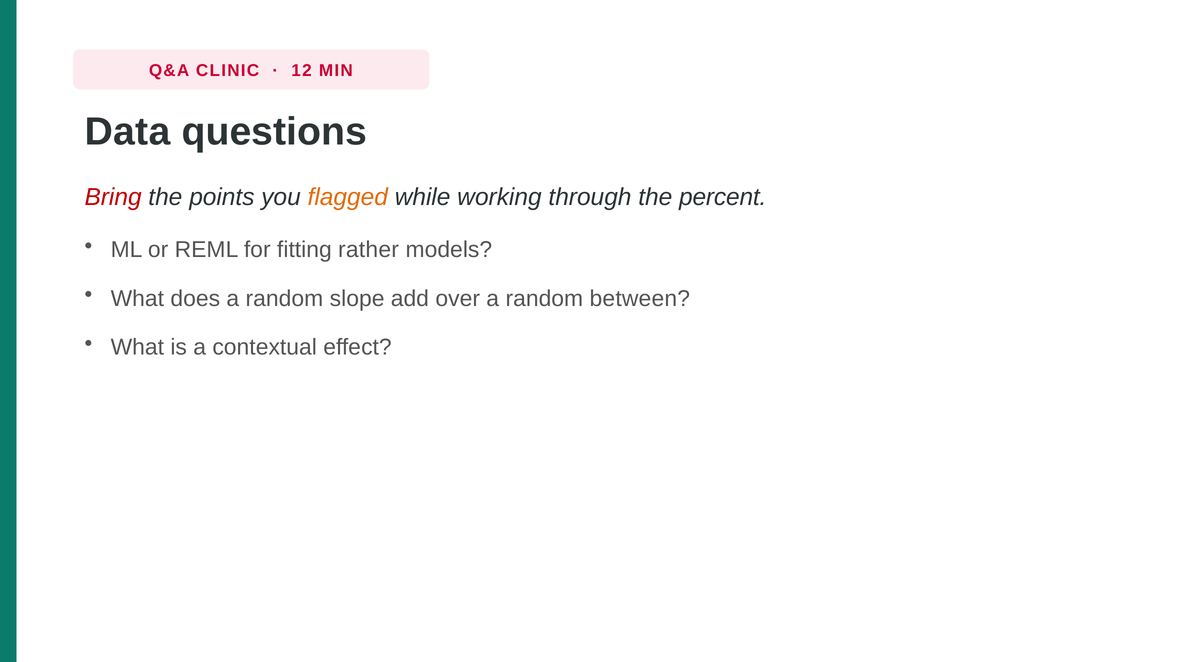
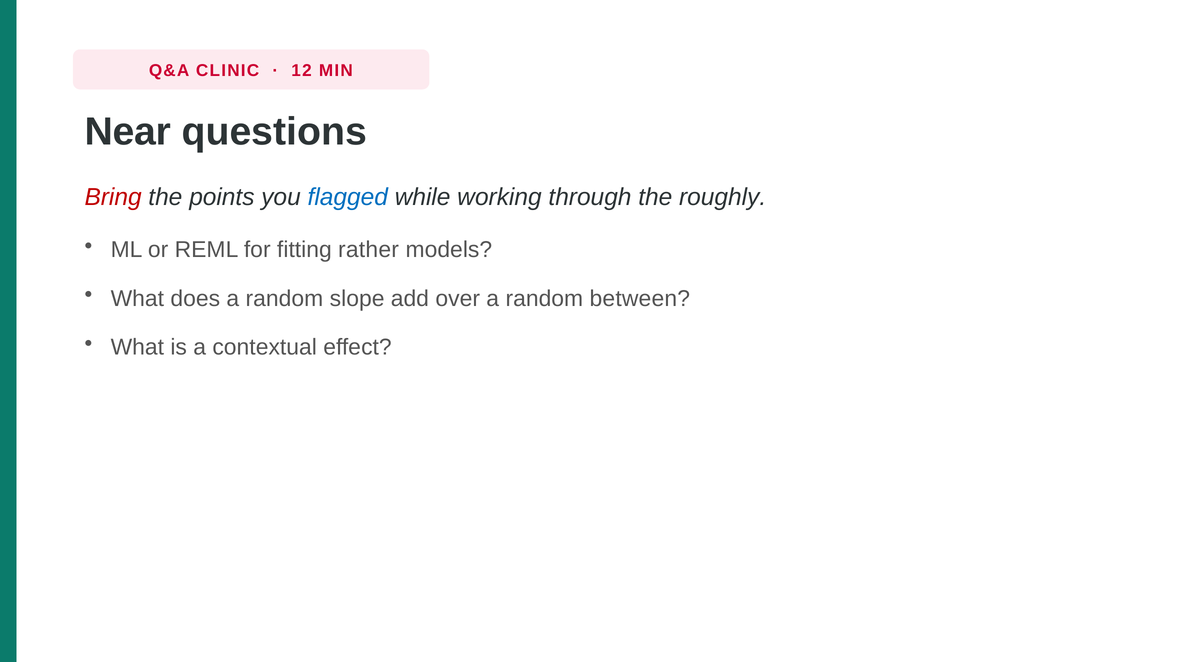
Data: Data -> Near (128, 132)
flagged colour: orange -> blue (348, 197)
percent: percent -> roughly (723, 197)
